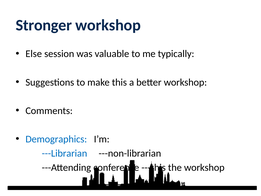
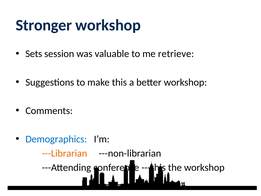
Else: Else -> Sets (34, 54)
typically: typically -> retrieve (176, 54)
---Librarian colour: blue -> orange (64, 153)
